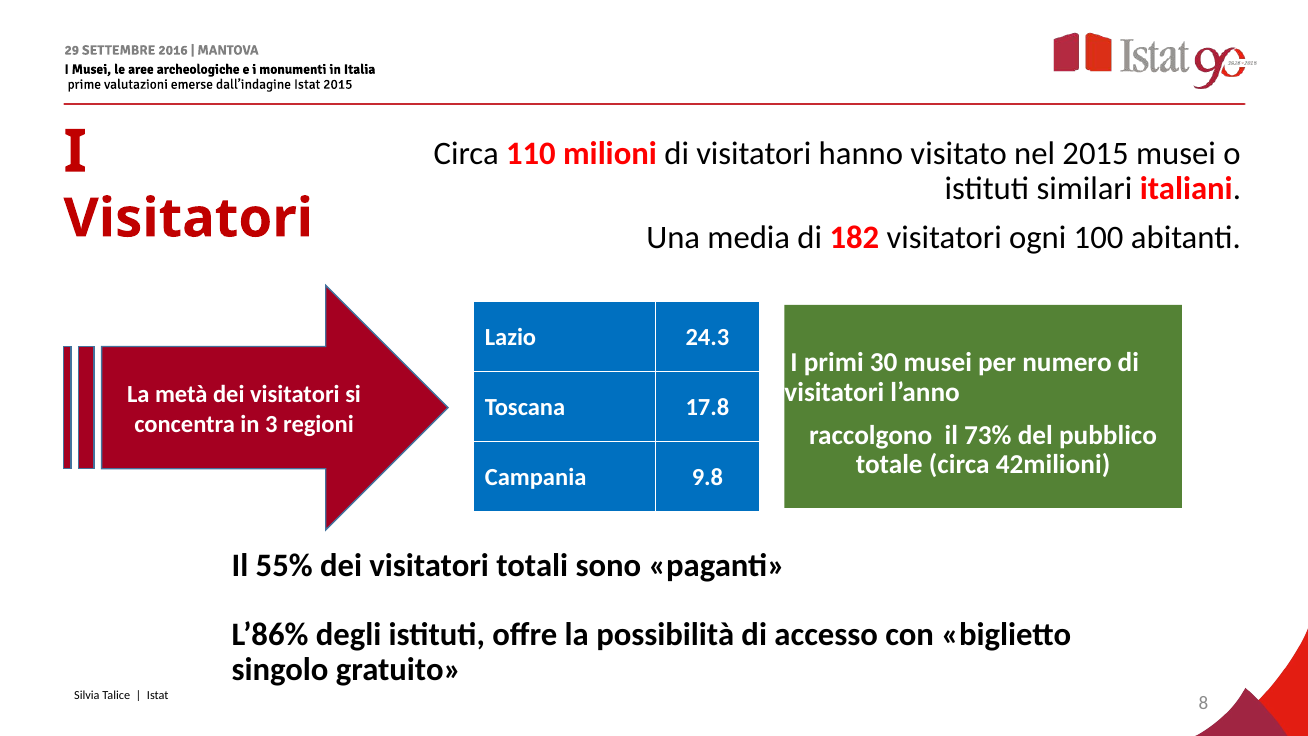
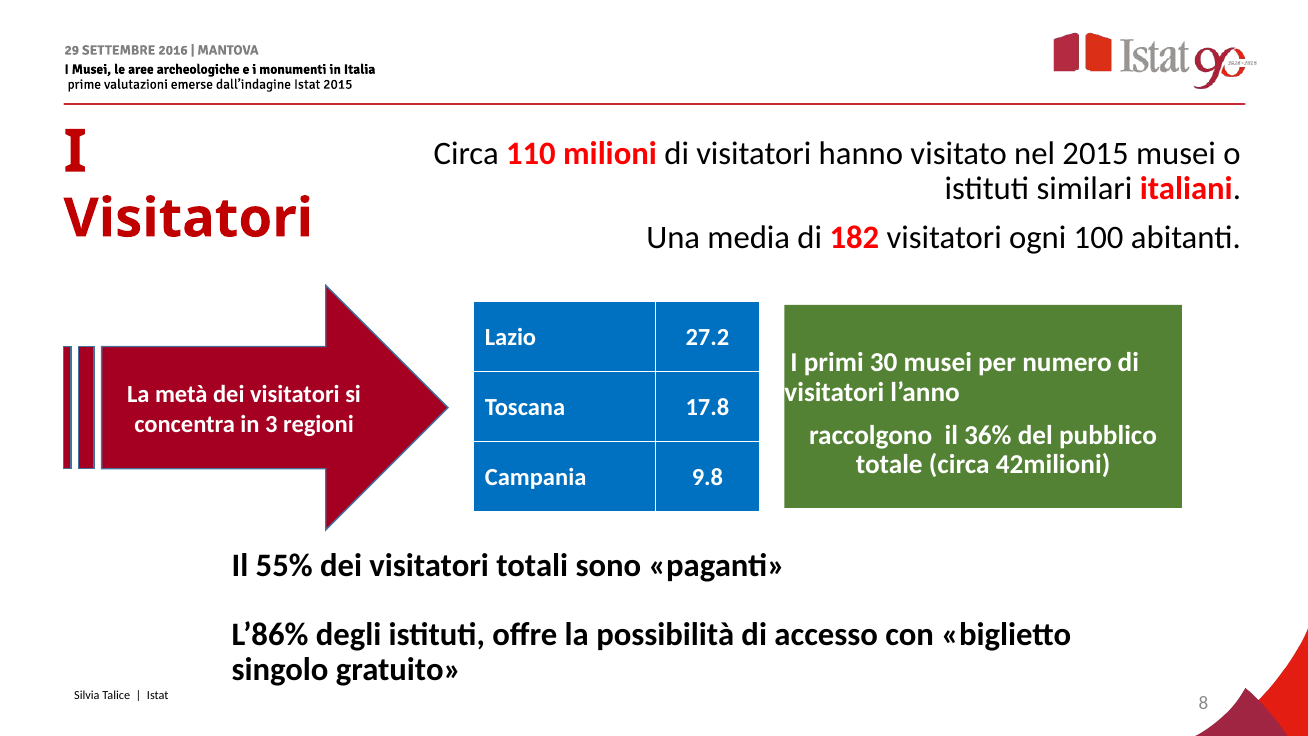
24.3: 24.3 -> 27.2 (707, 337)
73%: 73% -> 36% (988, 435)
